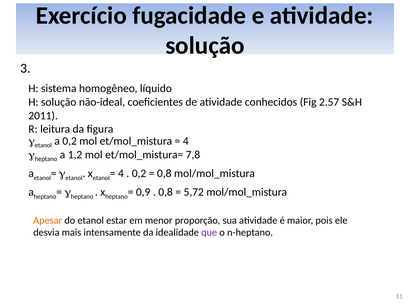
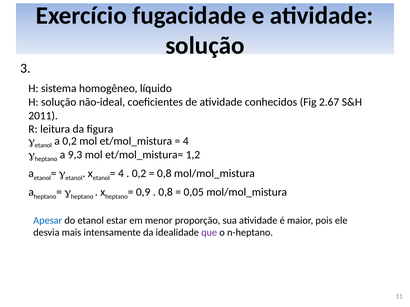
2.57: 2.57 -> 2.67 (329, 102)
1,2: 1,2 -> 9,3 (75, 155)
7,8: 7,8 -> 1,2 (193, 155)
5,72: 5,72 -> 0,05 (194, 193)
Apesar colour: orange -> blue (48, 221)
